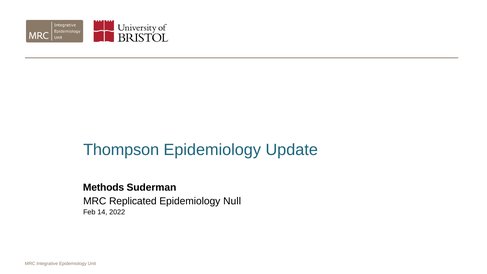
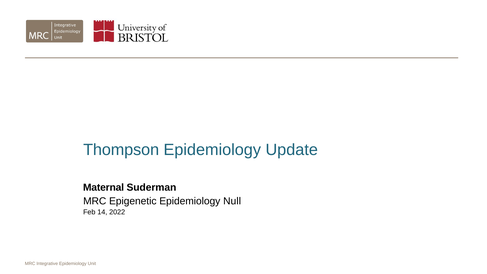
Methods: Methods -> Maternal (104, 188)
Replicated: Replicated -> Epigenetic (133, 201)
